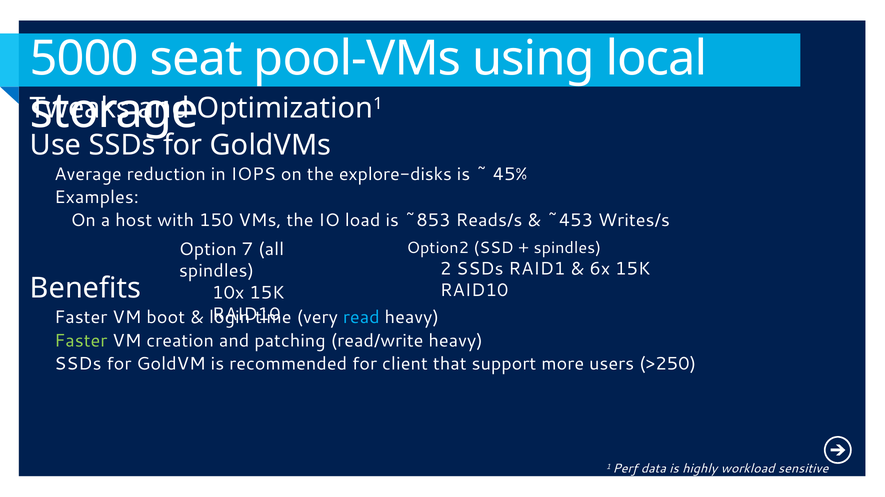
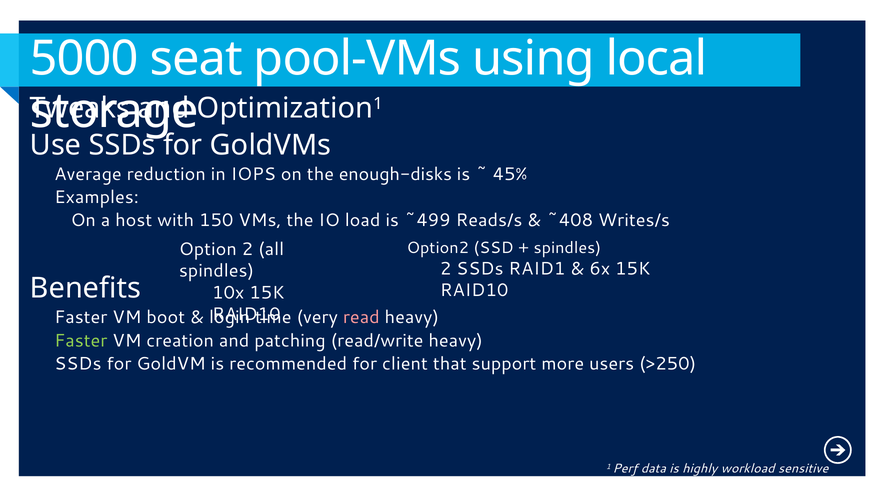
explore-disks: explore-disks -> enough-disks (395, 174)
~853: ~853 -> ~499 (427, 221)
~453: ~453 -> ~408 (570, 221)
Option 7: 7 -> 2 (247, 250)
read colour: light blue -> pink (361, 318)
